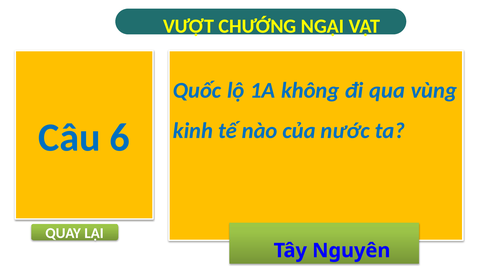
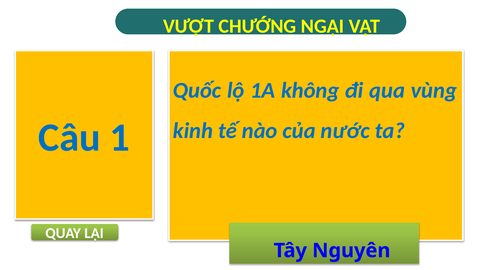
6: 6 -> 1 (120, 138)
